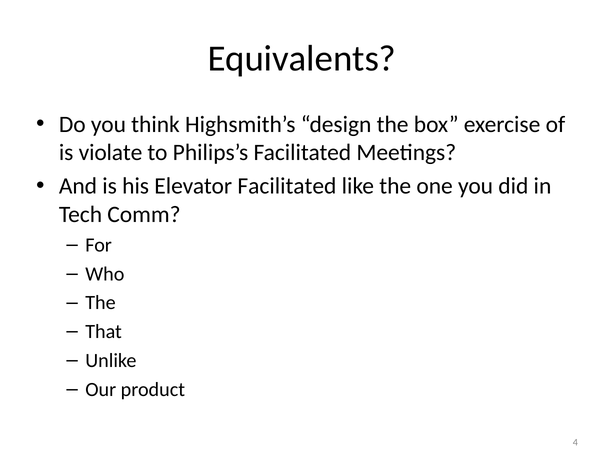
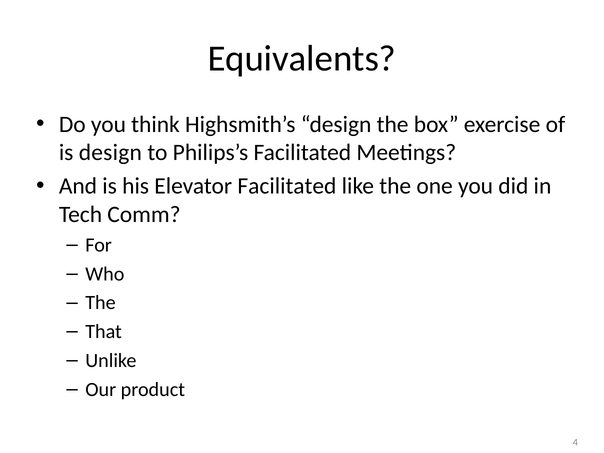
is violate: violate -> design (110, 153)
